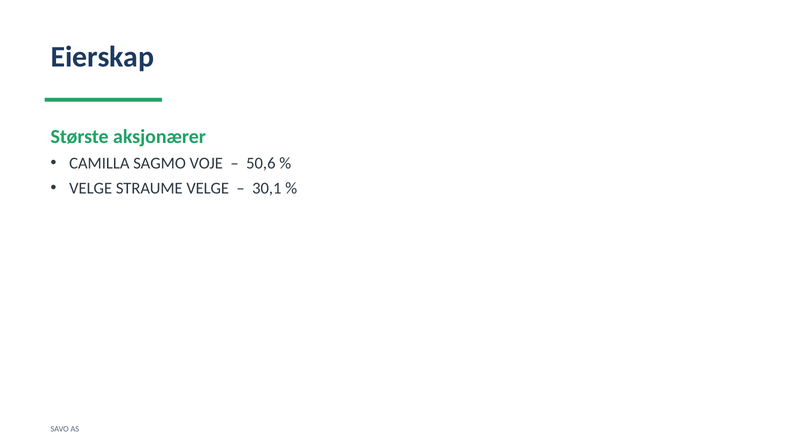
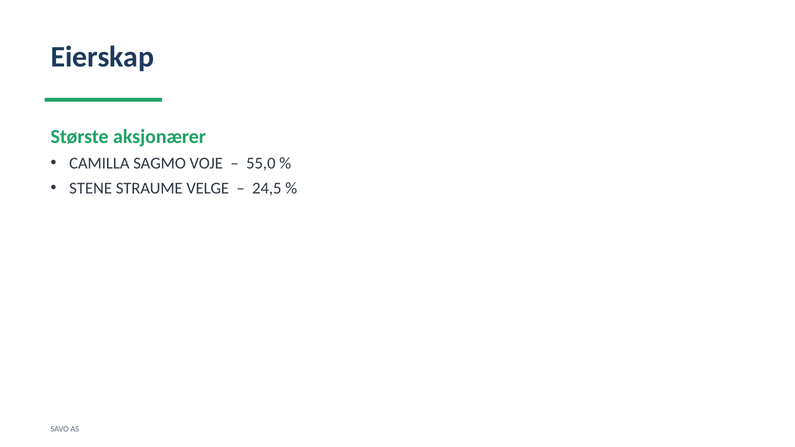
50,6: 50,6 -> 55,0 (261, 163)
VELGE: VELGE -> STENE (91, 188)
30,1: 30,1 -> 24,5 (267, 188)
